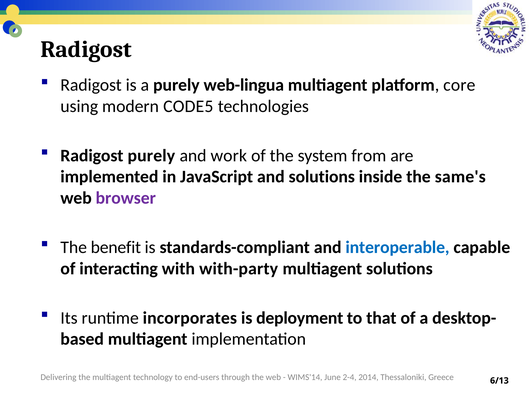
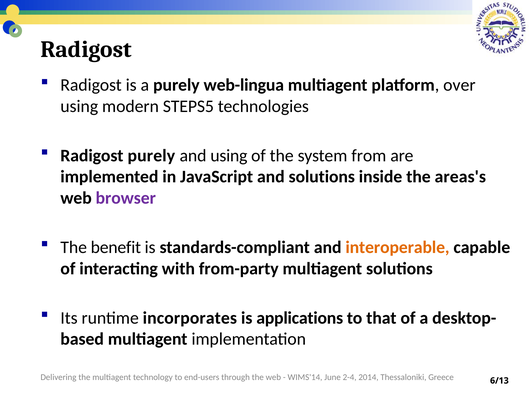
core: core -> over (459, 85)
CODE5: CODE5 -> STEPS5 (188, 106)
and work: work -> using (229, 156)
same's: same's -> areas's (460, 177)
interoperable colour: blue -> orange (397, 247)
with-party: with-party -> from-party (239, 268)
deployment: deployment -> applications (300, 318)
